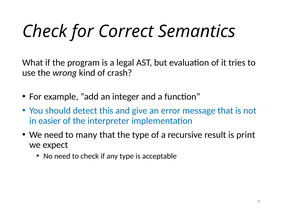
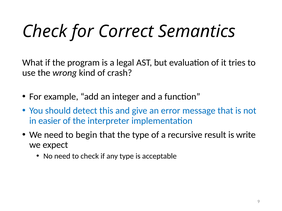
many: many -> begin (86, 135)
print: print -> write (246, 135)
